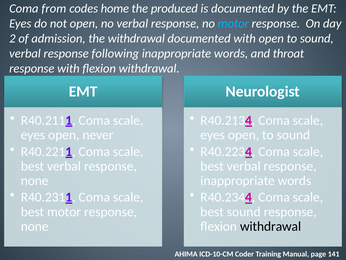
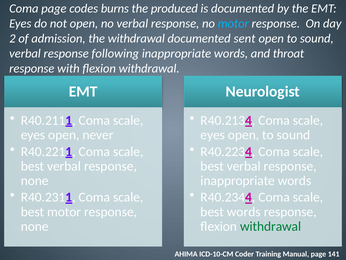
Coma from: from -> page (54, 8)
home: home -> burns (115, 8)
documented with: with -> sent (245, 38)
sound: sound -> words (244, 211)
withdrawal colour: black -> green (271, 226)
